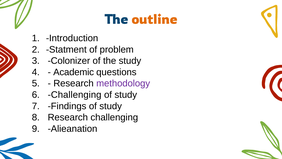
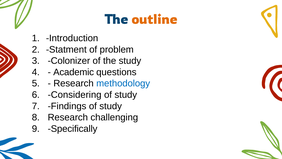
methodology colour: purple -> blue (123, 83)
Challenging: Challenging -> Considering (75, 95)
Alieanation: Alieanation -> Specifically (73, 128)
